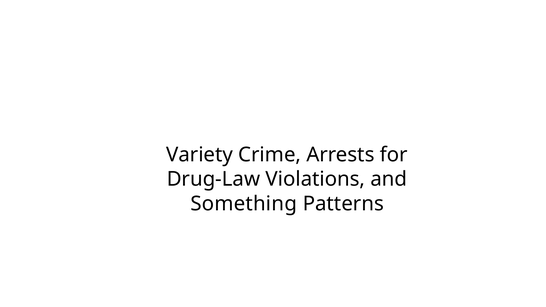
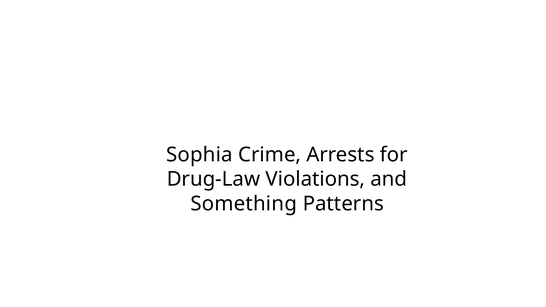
Variety: Variety -> Sophia (199, 155)
